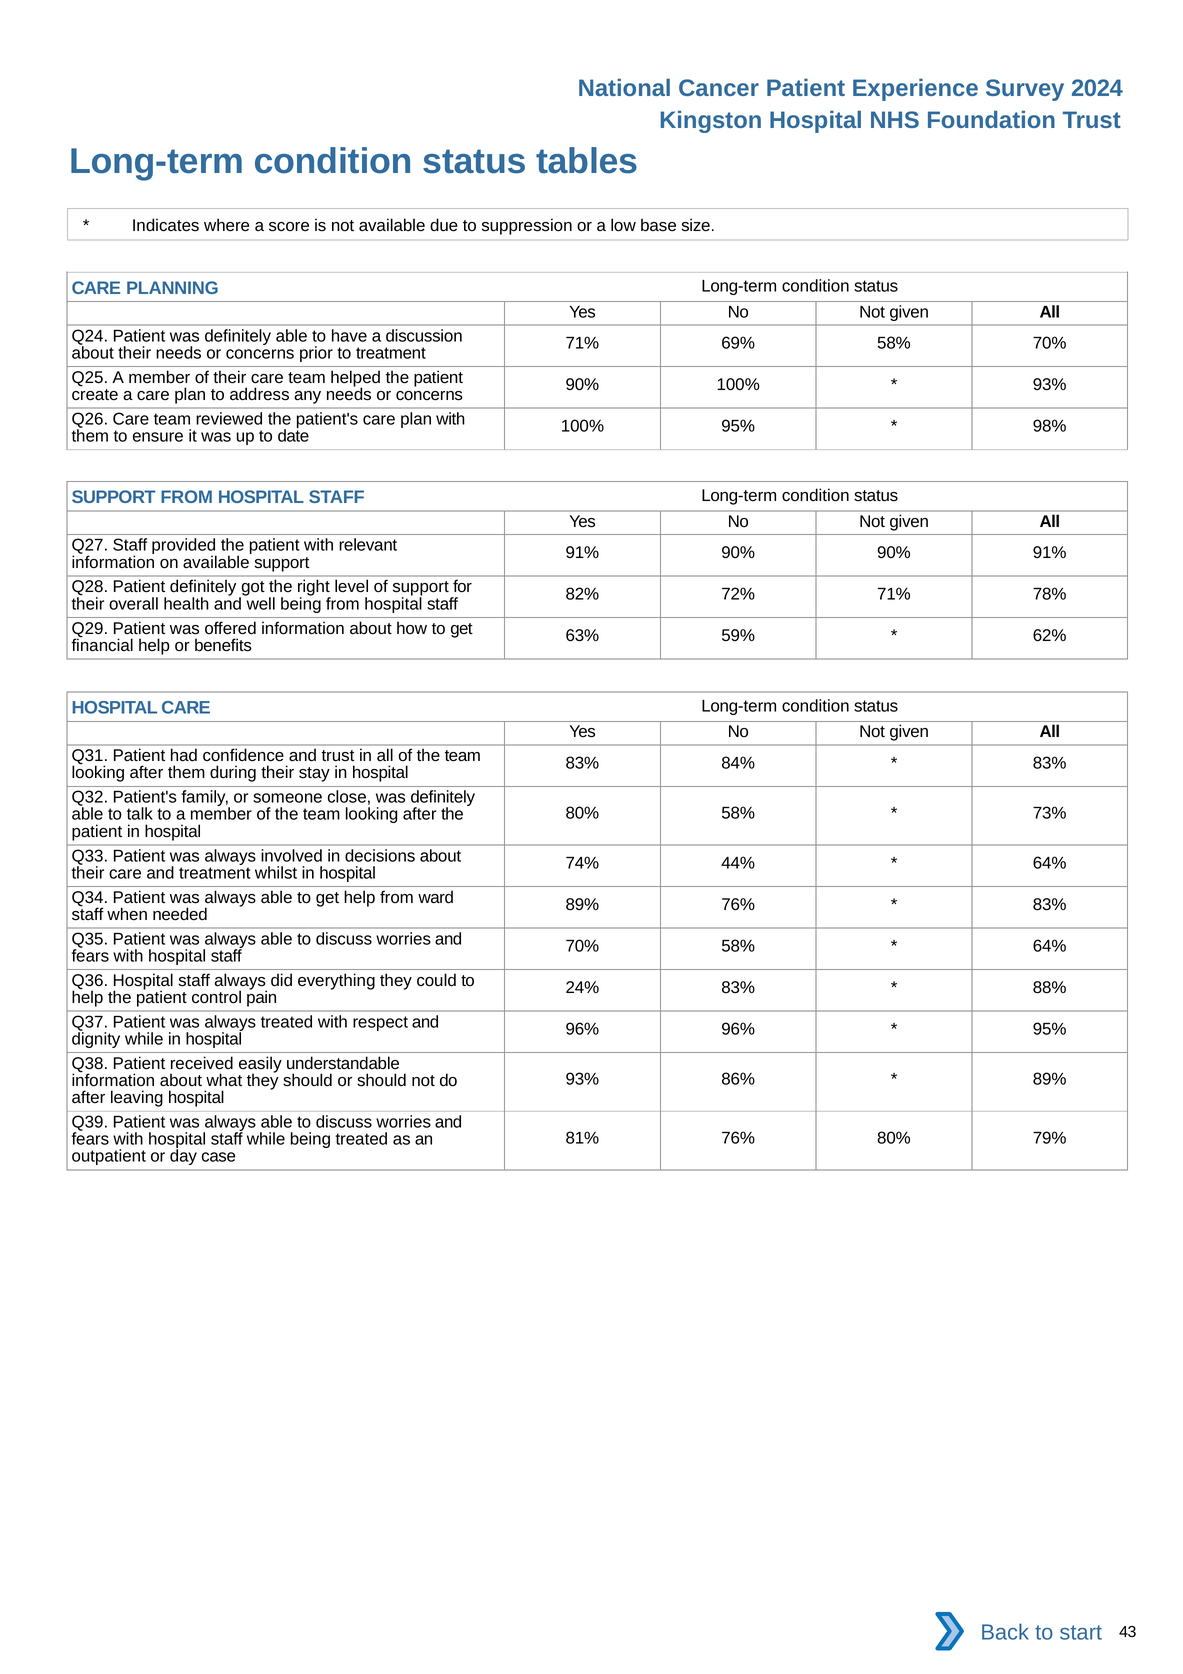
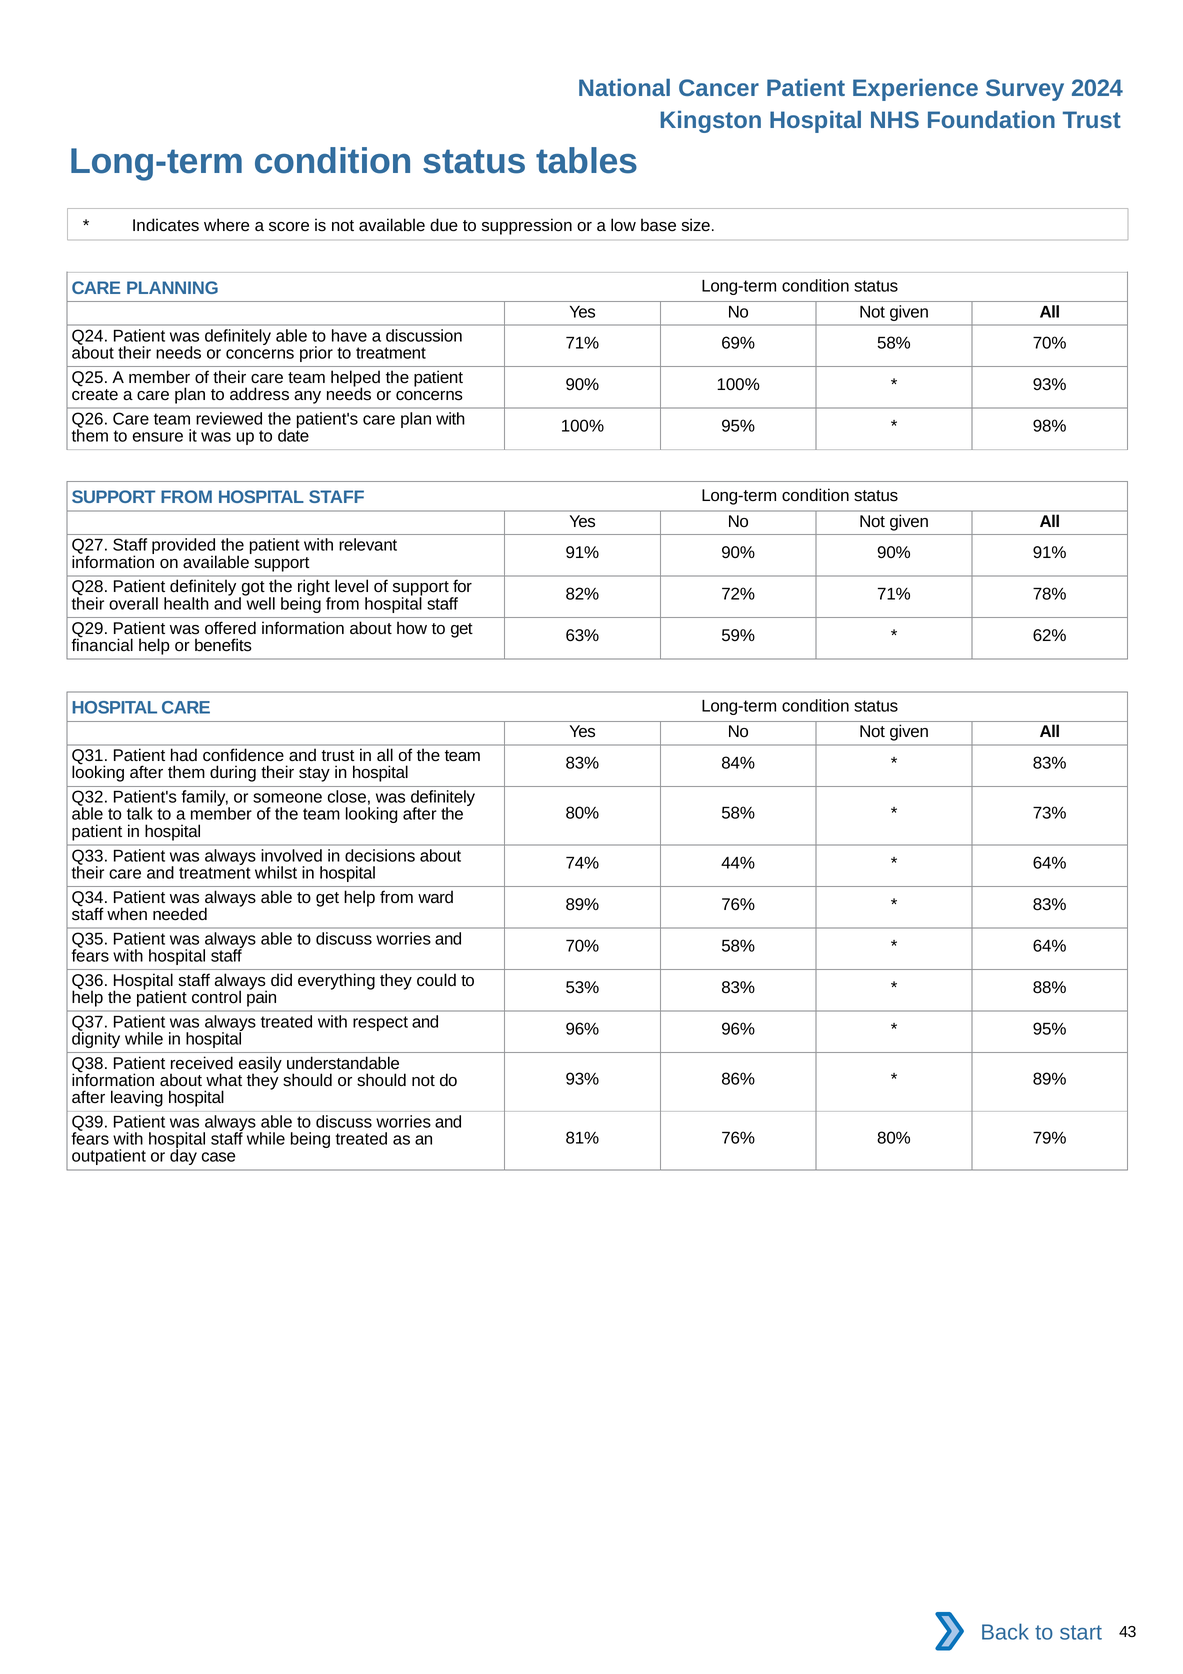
24%: 24% -> 53% (582, 988)
